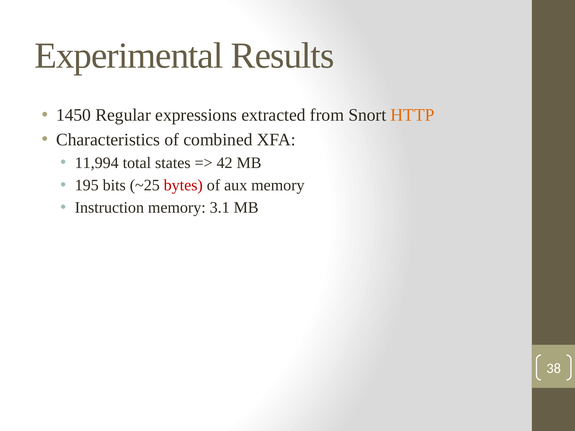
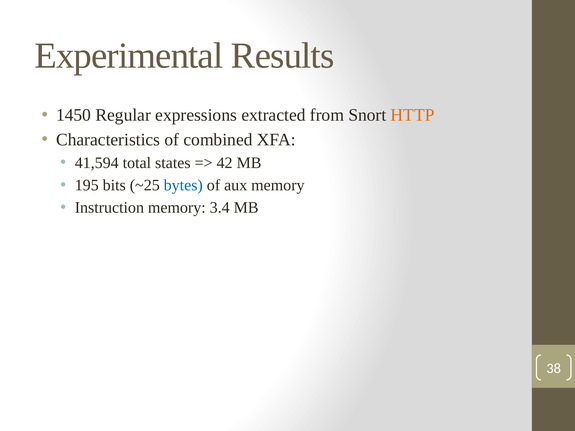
11,994: 11,994 -> 41,594 (97, 163)
bytes colour: red -> blue (183, 185)
3.1: 3.1 -> 3.4 (220, 208)
